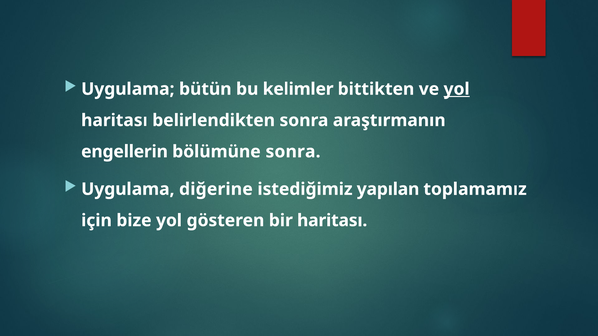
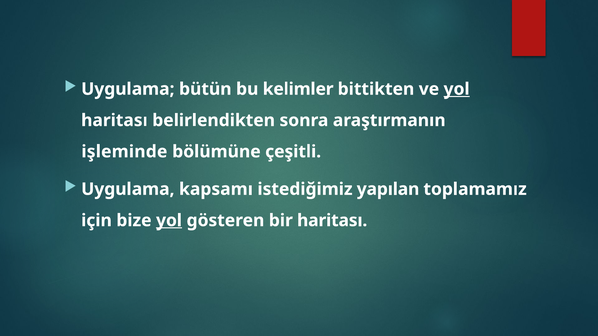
engellerin: engellerin -> işleminde (124, 152)
bölümüne sonra: sonra -> çeşitli (293, 152)
diğerine: diğerine -> kapsamı (216, 189)
yol underline: none -> present (169, 221)
